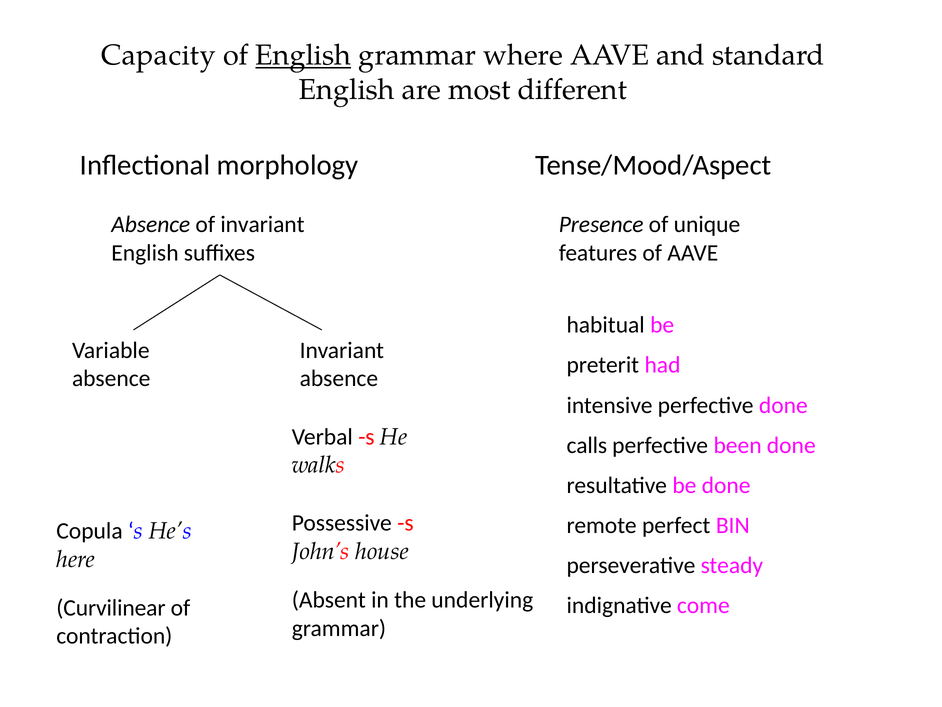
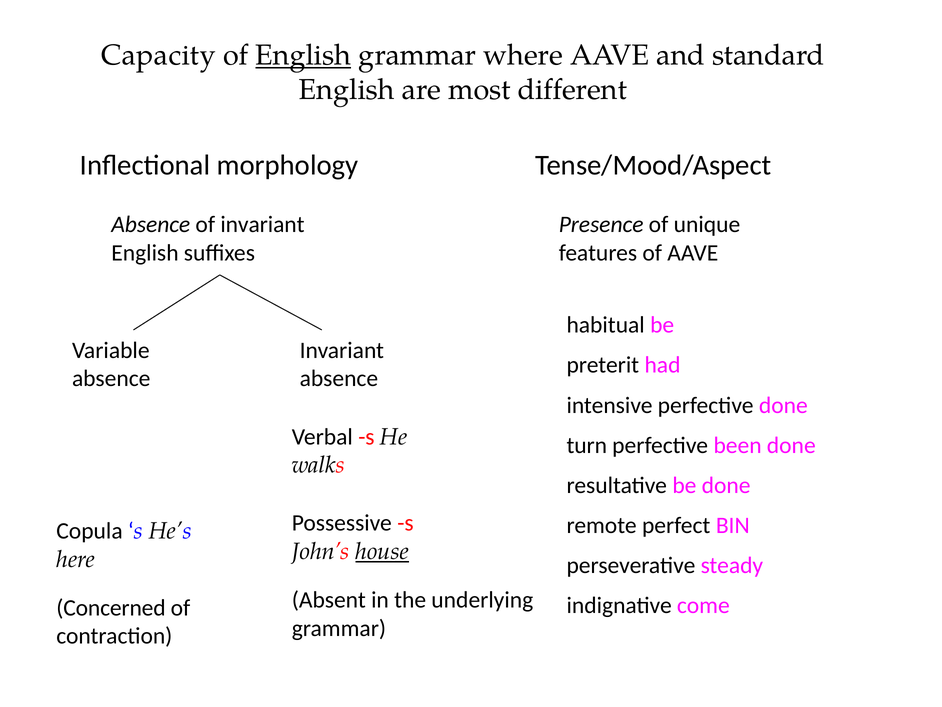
calls: calls -> turn (587, 445)
house underline: none -> present (382, 551)
Curvilinear: Curvilinear -> Concerned (111, 607)
